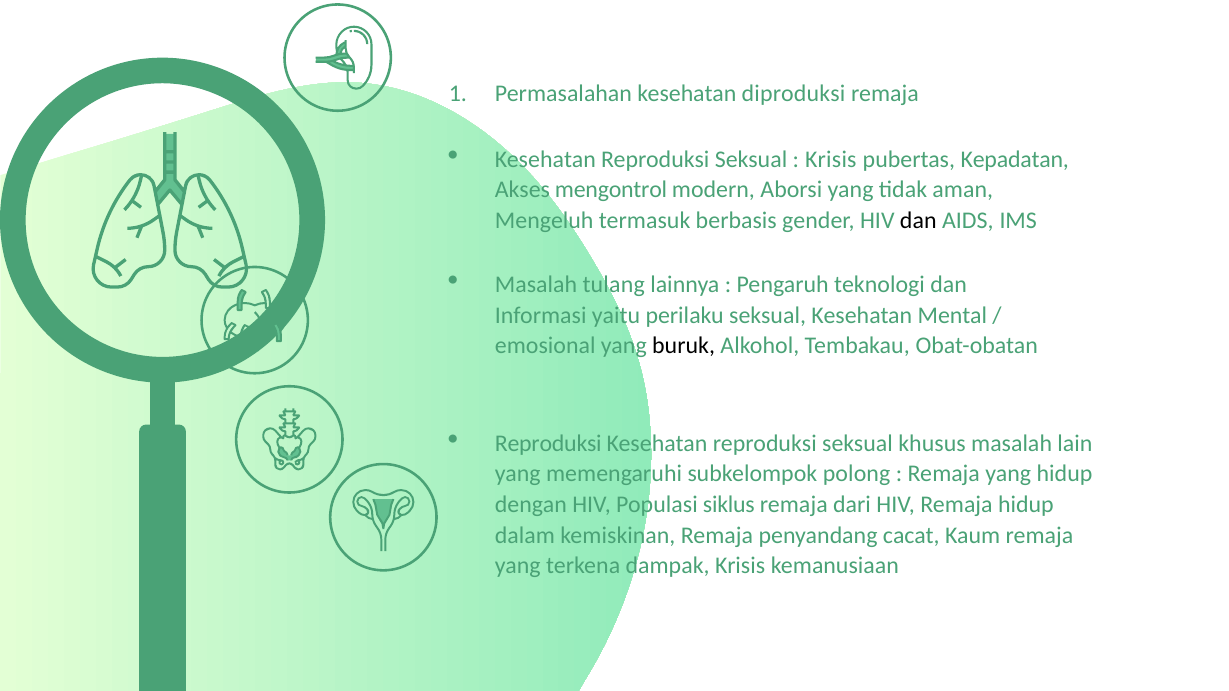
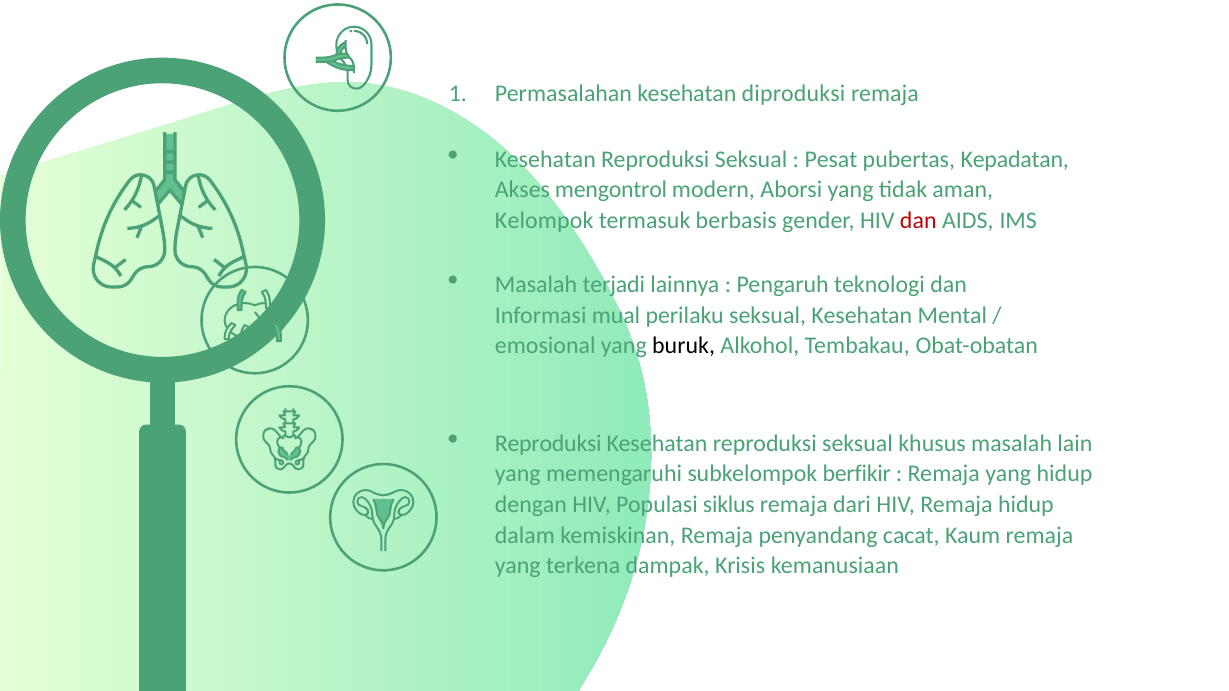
Krisis: Krisis -> Pesat (831, 159)
Mengeluh: Mengeluh -> Kelompok (544, 221)
dan colour: black -> red (918, 221)
tulang: tulang -> terjadi (614, 285)
yaitu: yaitu -> mual (616, 316)
polong: polong -> berfikir (857, 474)
